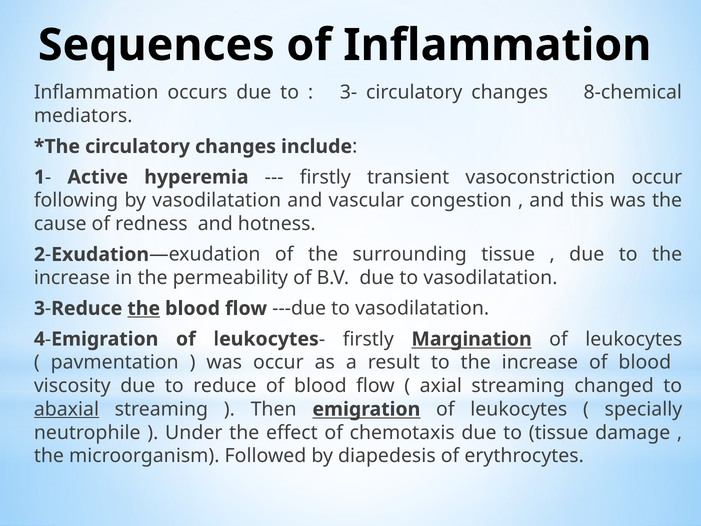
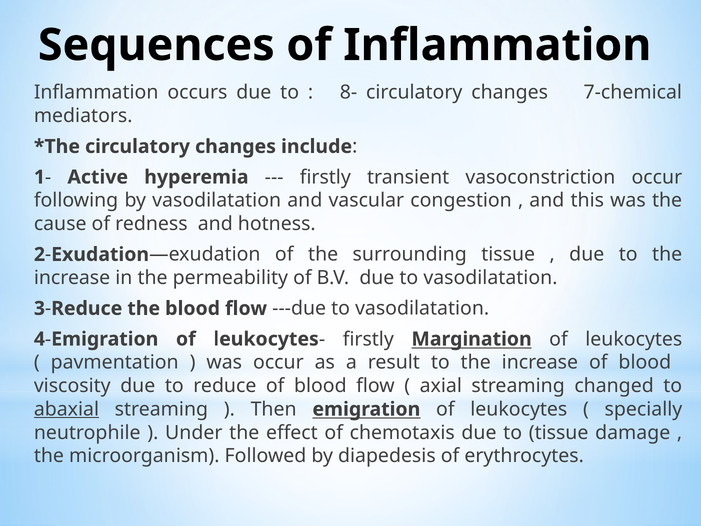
3-: 3- -> 8- (349, 93)
8-chemical: 8-chemical -> 7-chemical (633, 93)
the underline: present -> none (144, 308)
